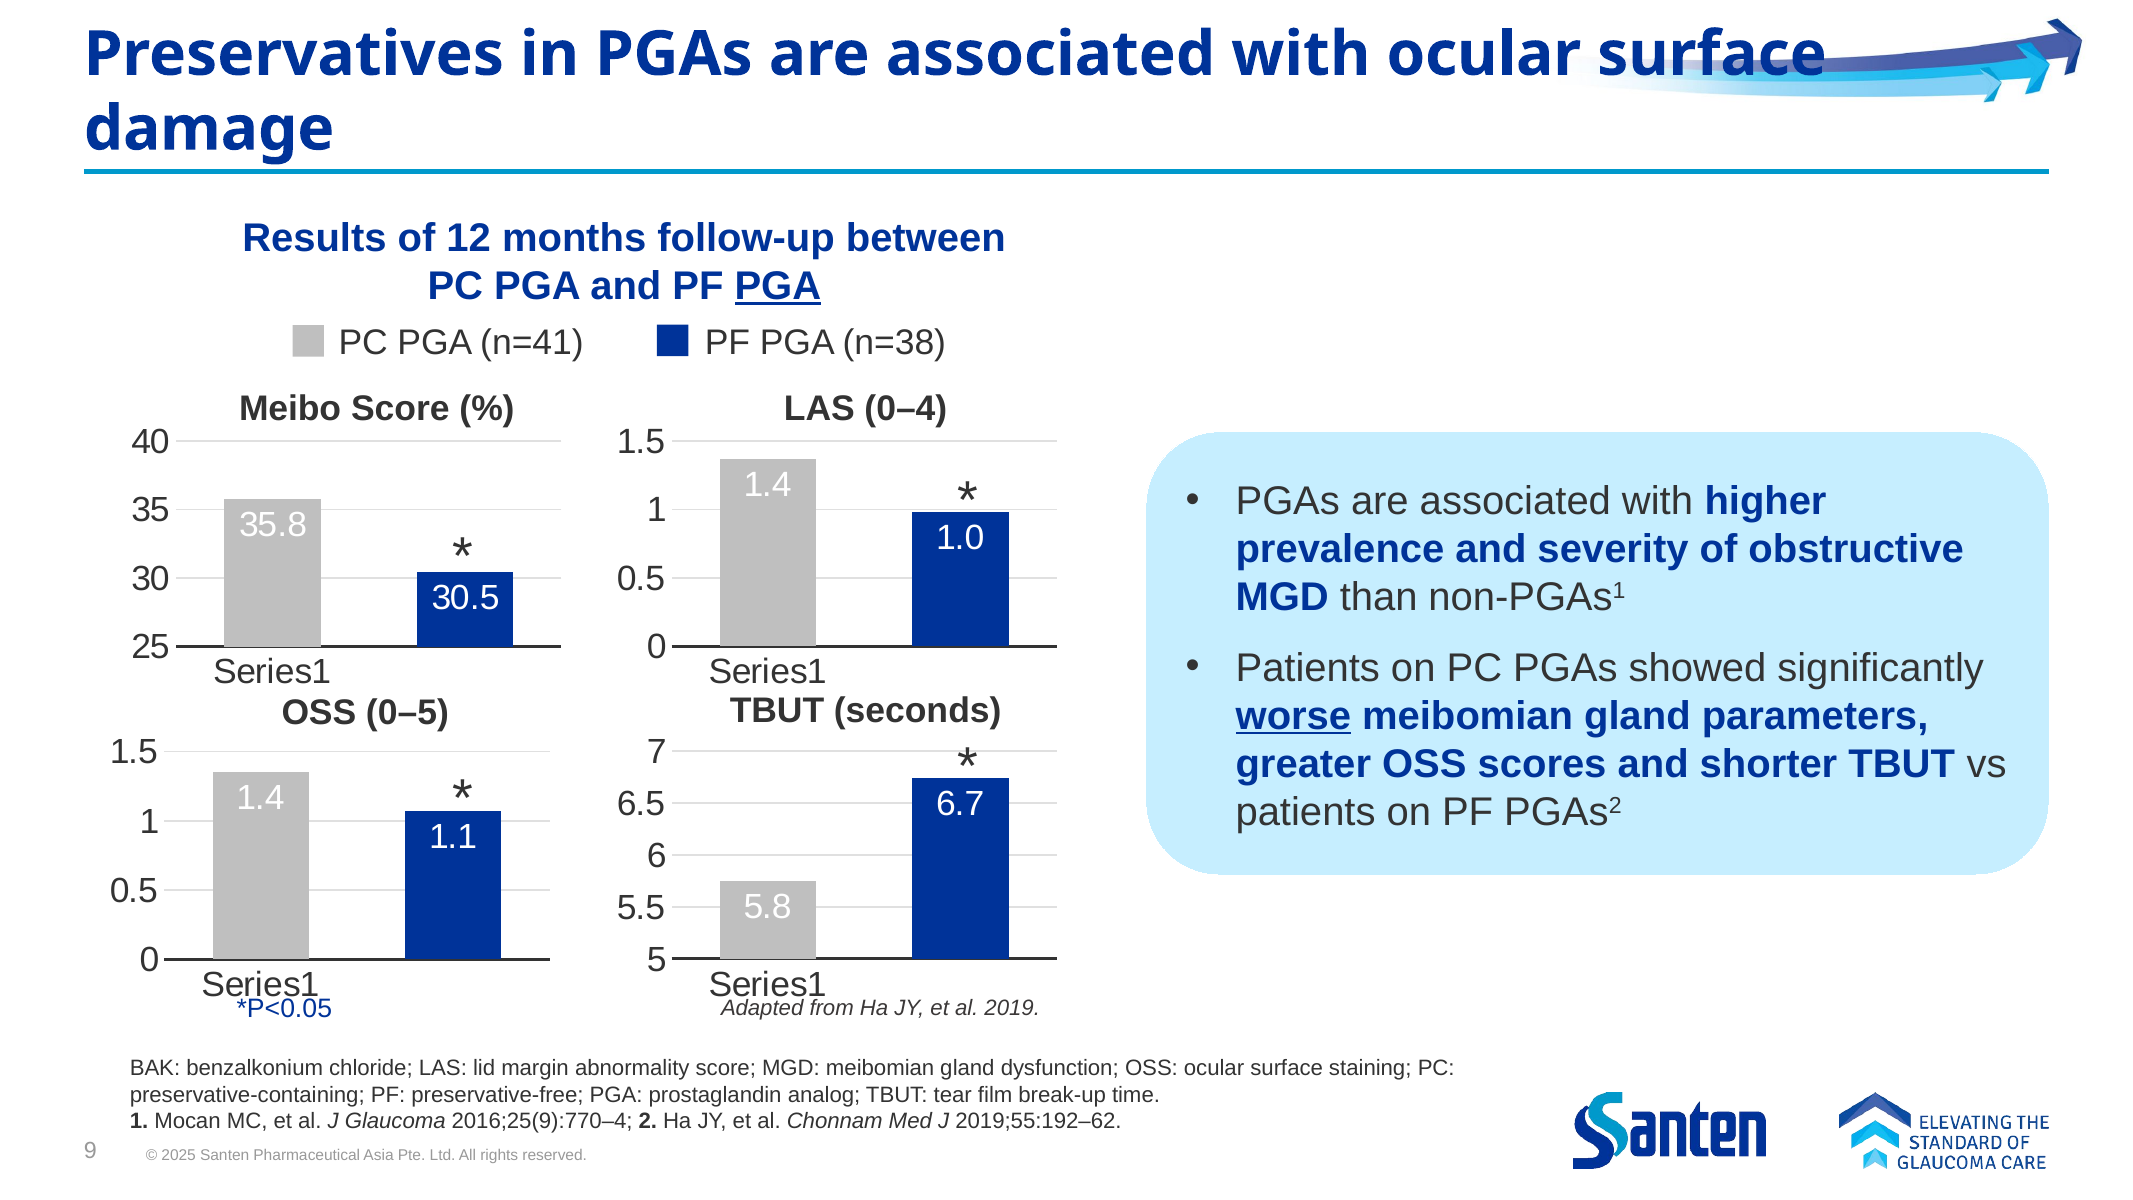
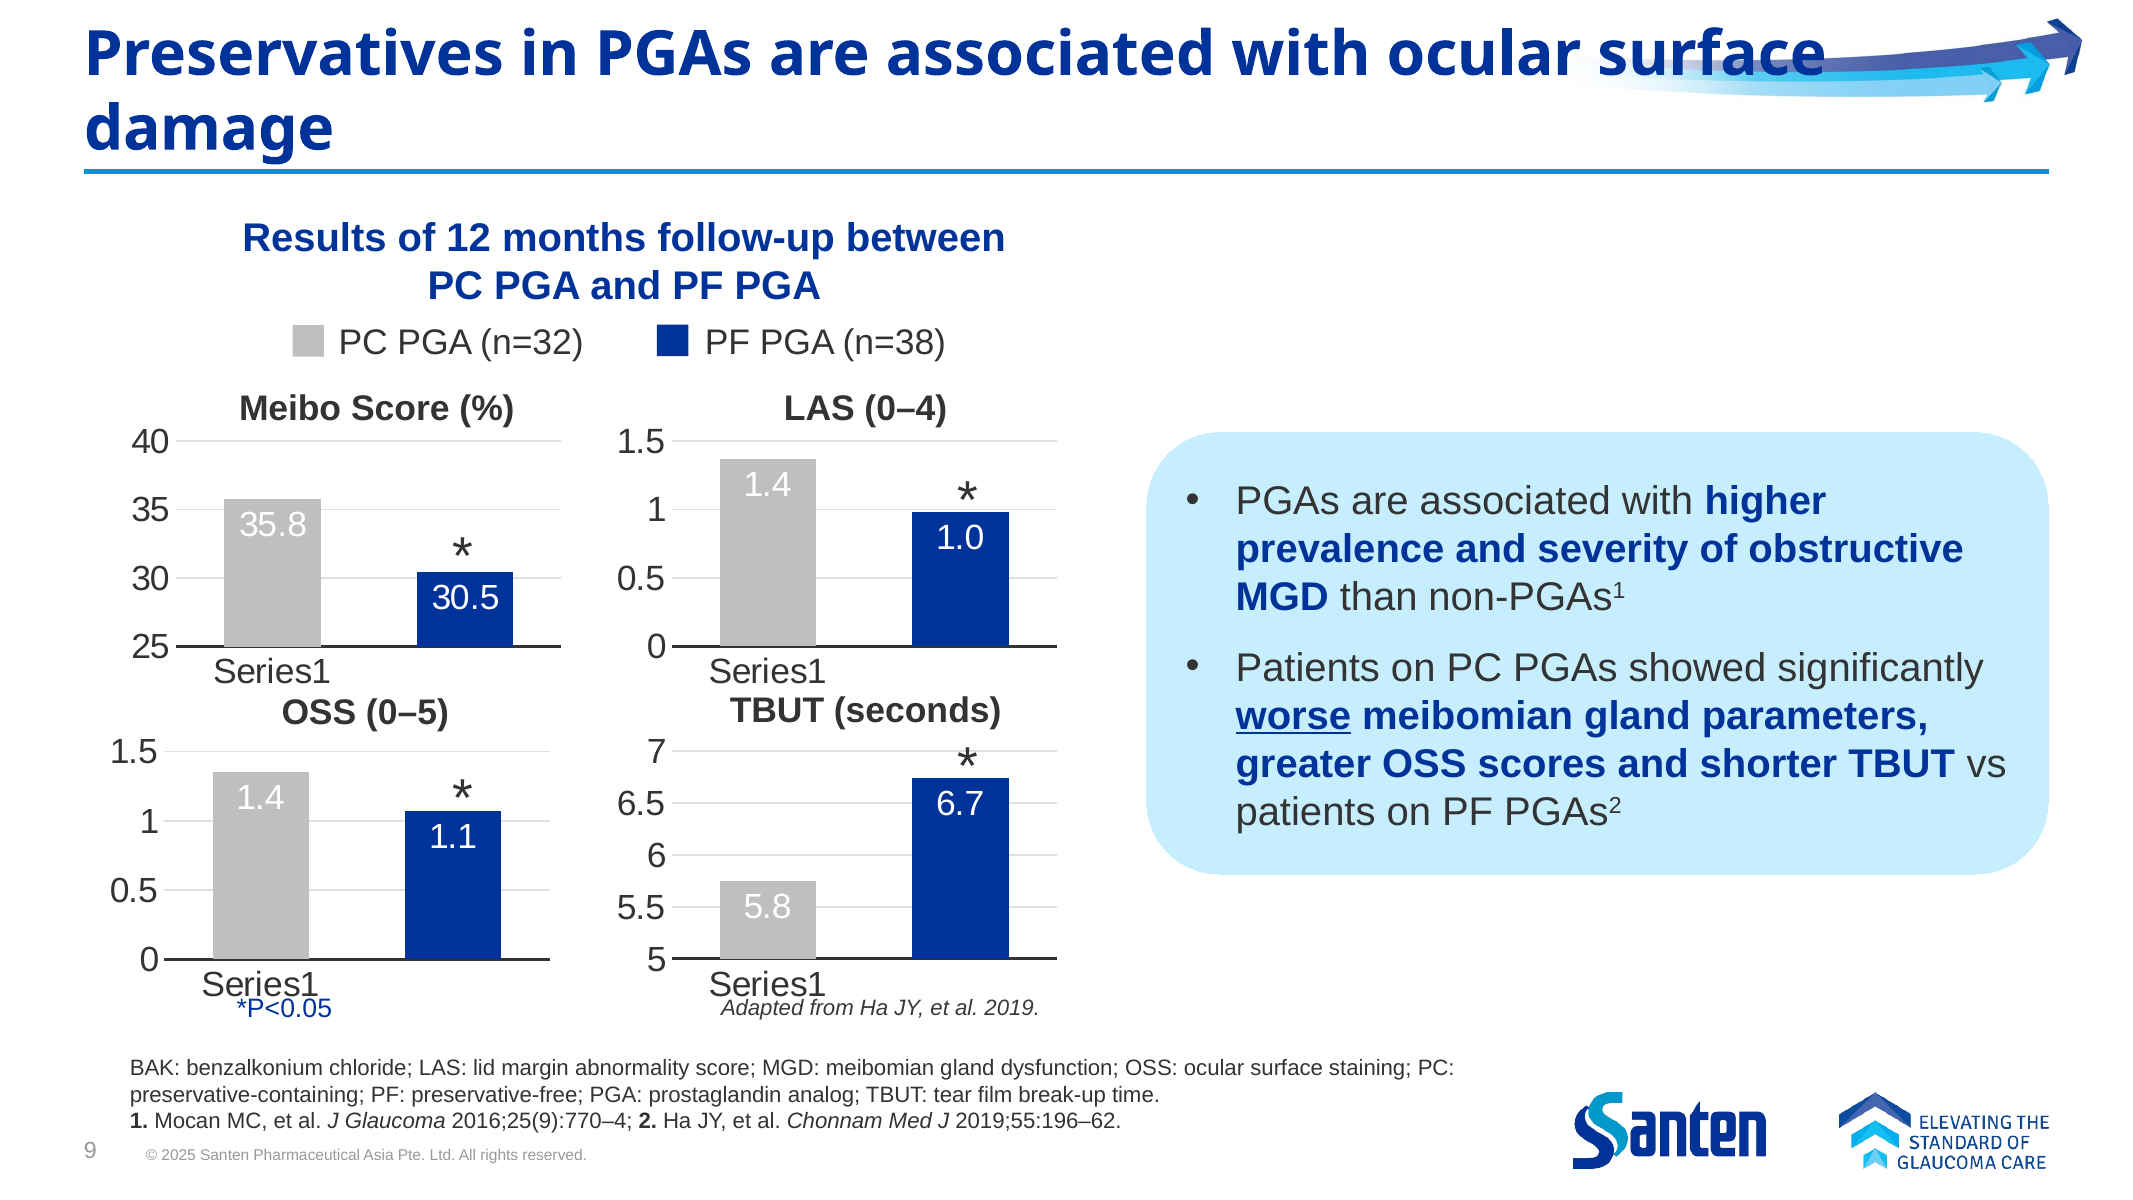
PGA underline: present -> none (778, 286)
n=41: n=41 -> n=32 (532, 343)
2019;55:192–62: 2019;55:192–62 -> 2019;55:196–62 (1038, 1121)
